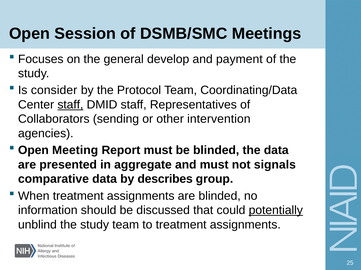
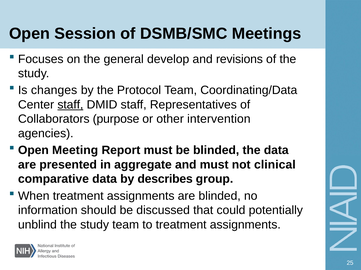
payment: payment -> revisions (239, 59)
consider: consider -> changes (54, 90)
sending: sending -> purpose (116, 119)
signals: signals -> clinical (275, 165)
potentially underline: present -> none (276, 211)
